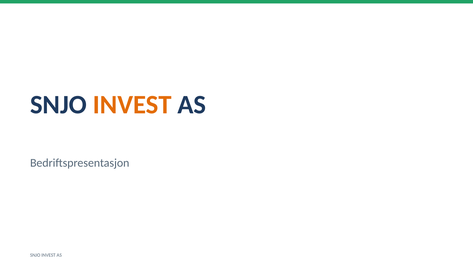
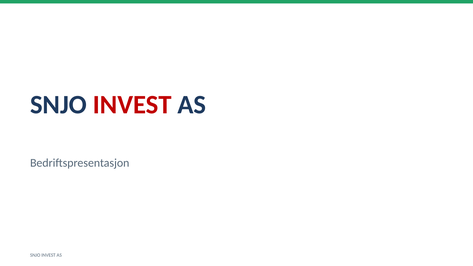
INVEST colour: orange -> red (132, 105)
